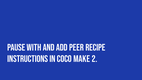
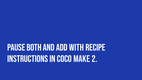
with: with -> both (34, 47)
peer: peer -> with (76, 47)
